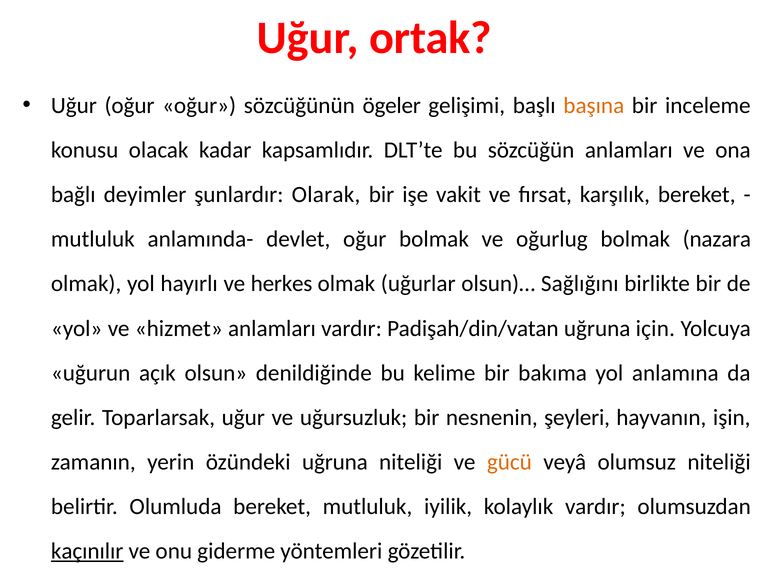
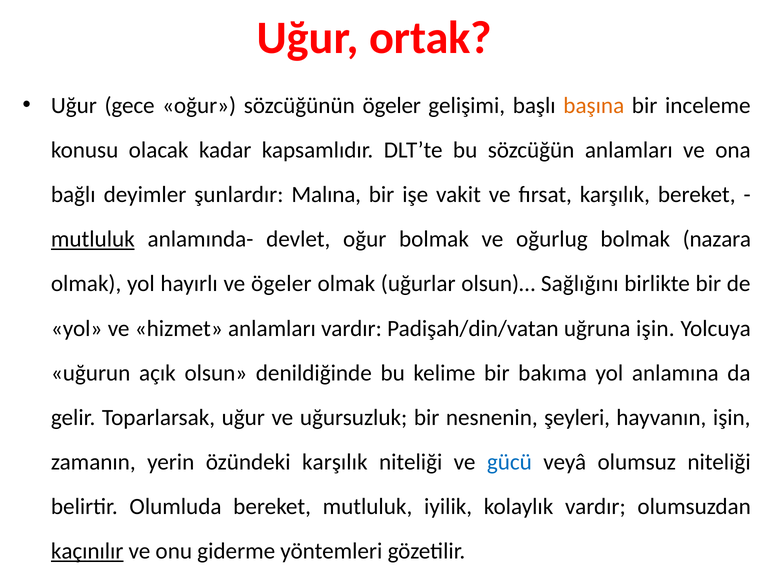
Uğur oğur: oğur -> gece (130, 105)
Olarak: Olarak -> Malına (326, 194)
mutluluk underline: none -> present (93, 239)
ve herkes: herkes -> ögeler (281, 283)
uğruna için: için -> işin (655, 328)
özündeki uğruna: uğruna -> karşılık (335, 461)
gücü colour: orange -> blue (509, 461)
